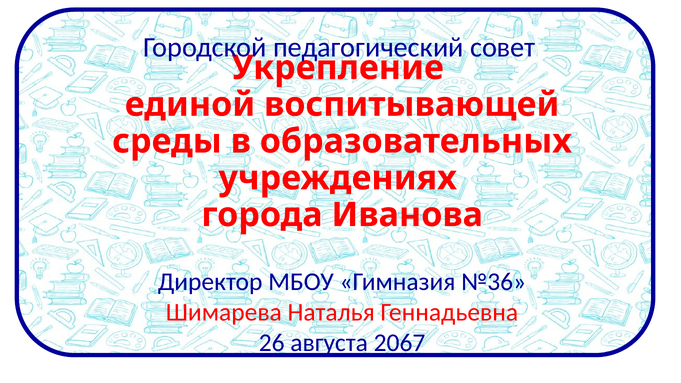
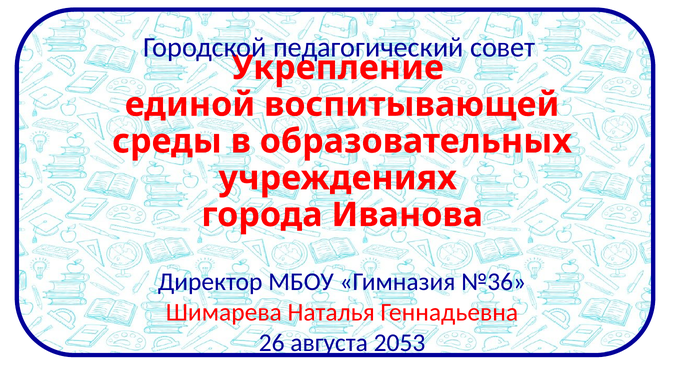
2067: 2067 -> 2053 (400, 343)
